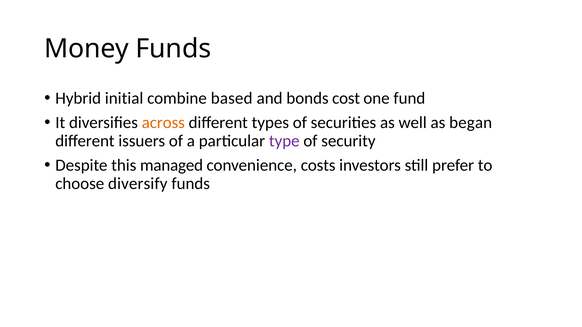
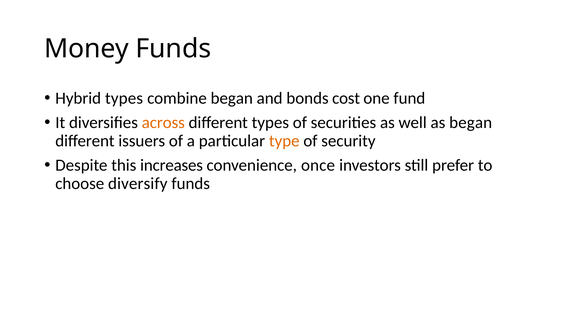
Hybrid initial: initial -> types (124, 98)
combine based: based -> began (232, 98)
type colour: purple -> orange (284, 141)
managed: managed -> increases (172, 166)
costs: costs -> once (318, 166)
